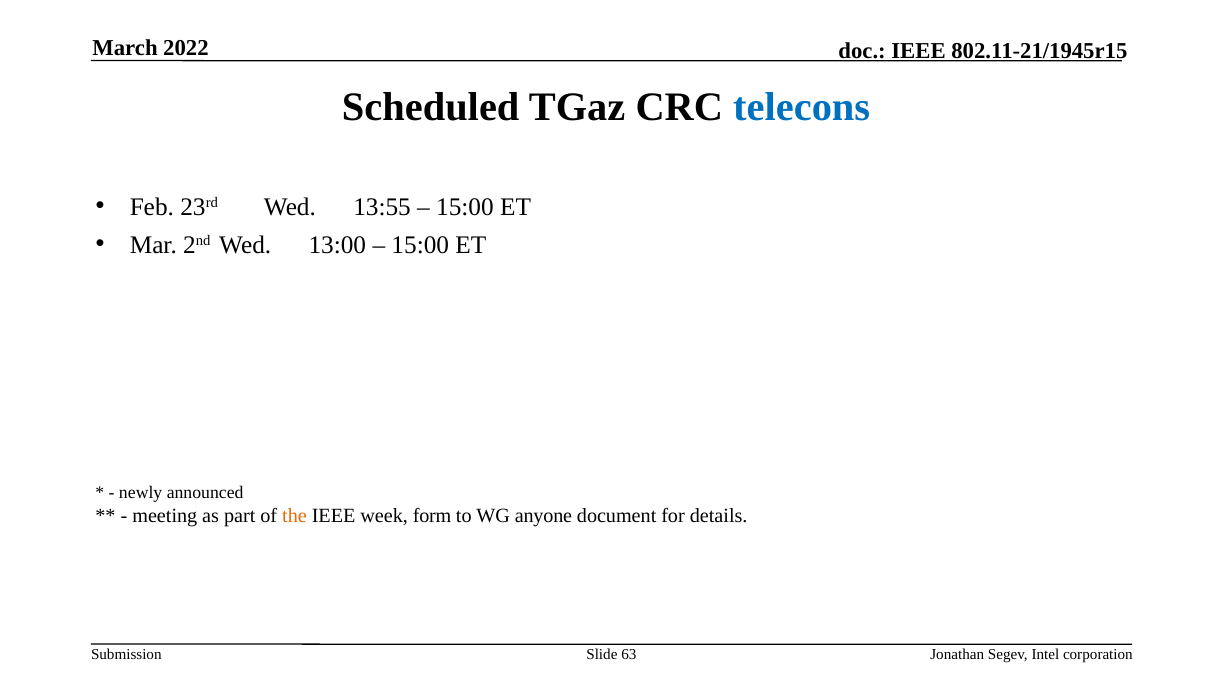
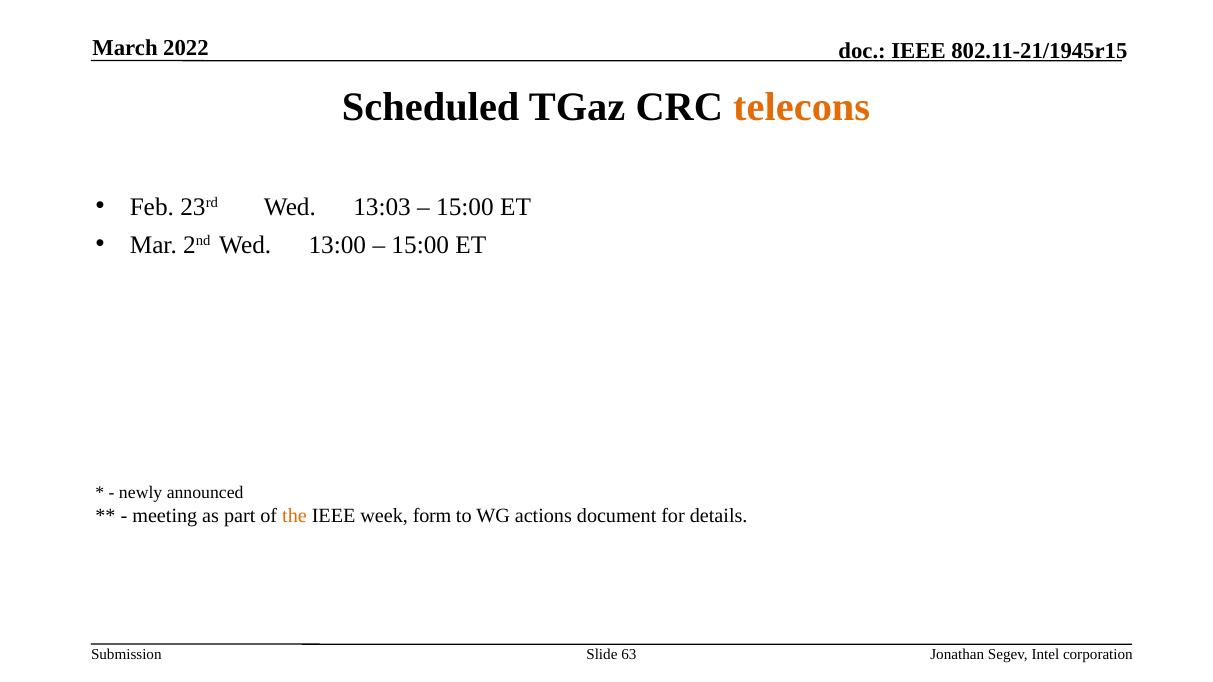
telecons colour: blue -> orange (802, 107)
13:55: 13:55 -> 13:03 (382, 207)
anyone: anyone -> actions (543, 516)
